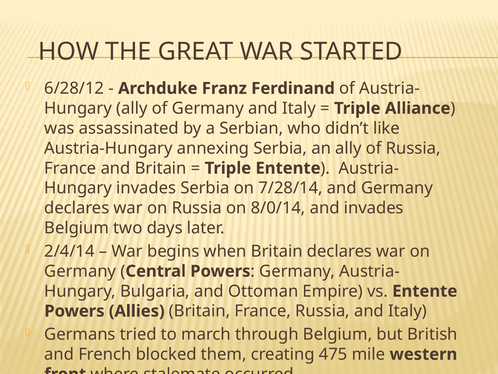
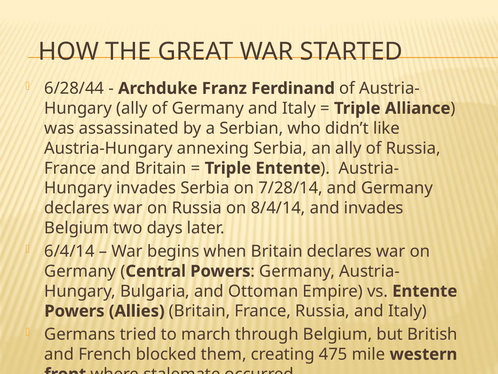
6/28/12: 6/28/12 -> 6/28/44 (74, 88)
8/0/14: 8/0/14 -> 8/4/14 (278, 208)
2/4/14: 2/4/14 -> 6/4/14 (69, 251)
